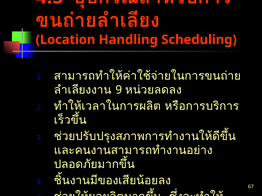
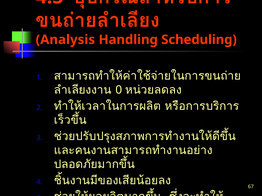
Location: Location -> Analysis (65, 40)
9: 9 -> 0 (119, 90)
